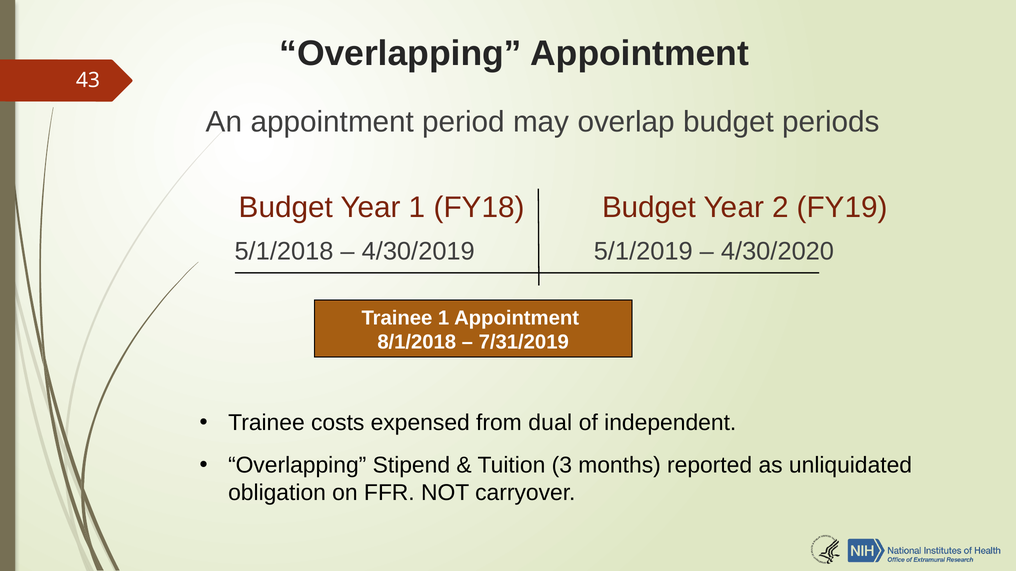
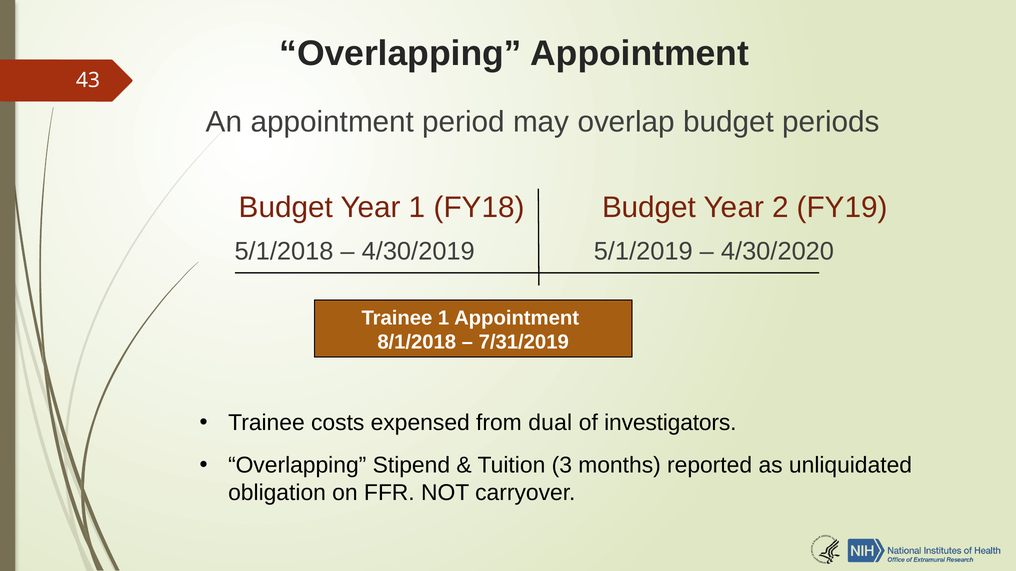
independent: independent -> investigators (670, 423)
